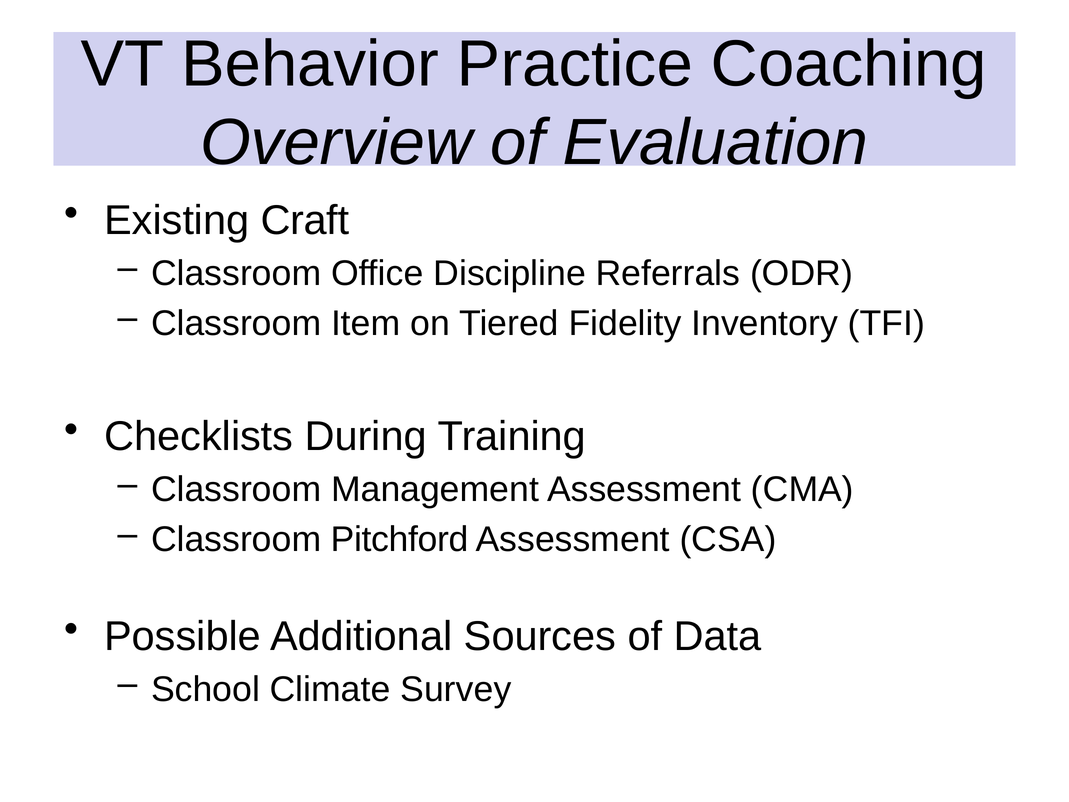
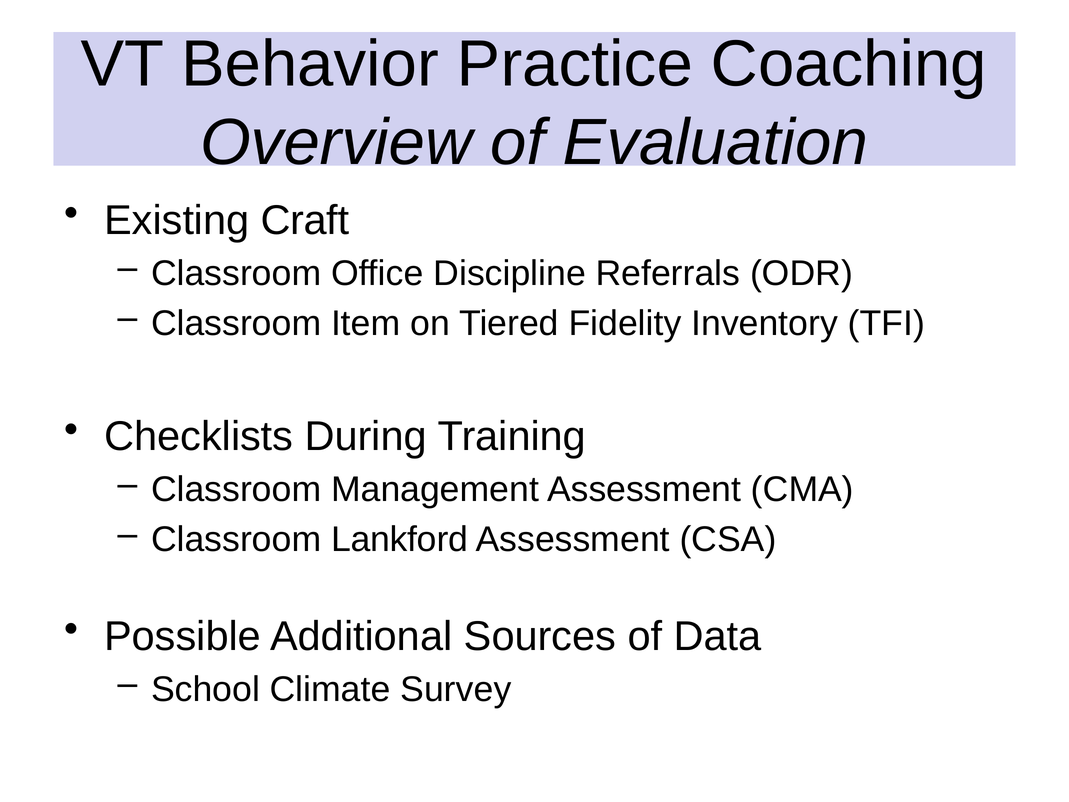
Pitchford: Pitchford -> Lankford (400, 539)
